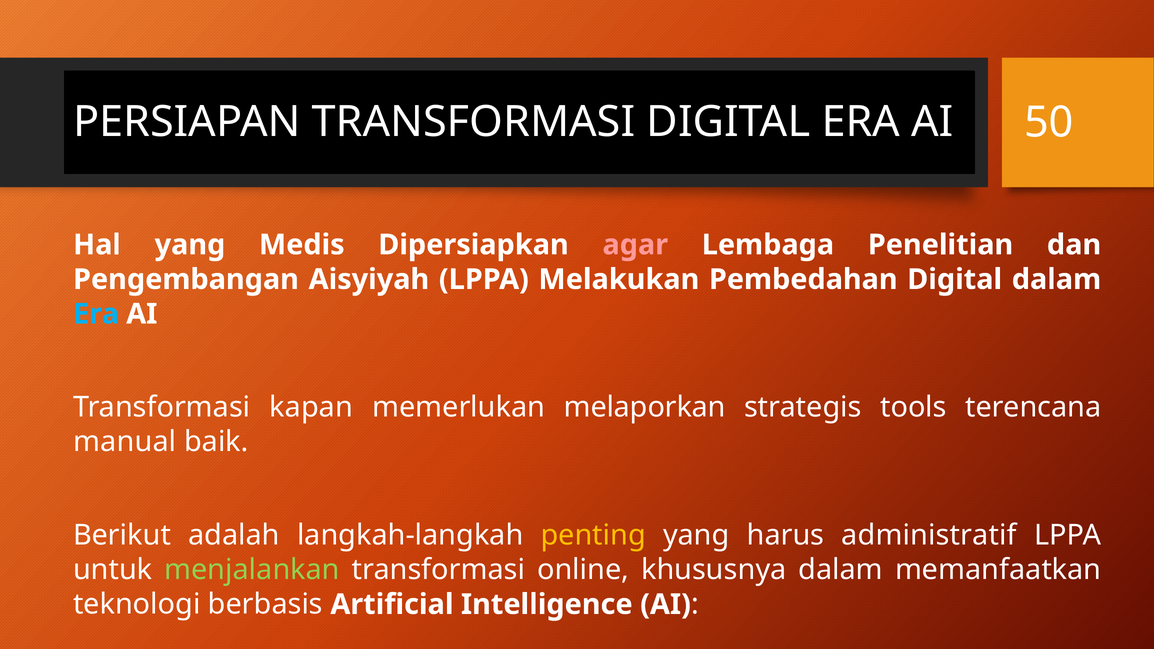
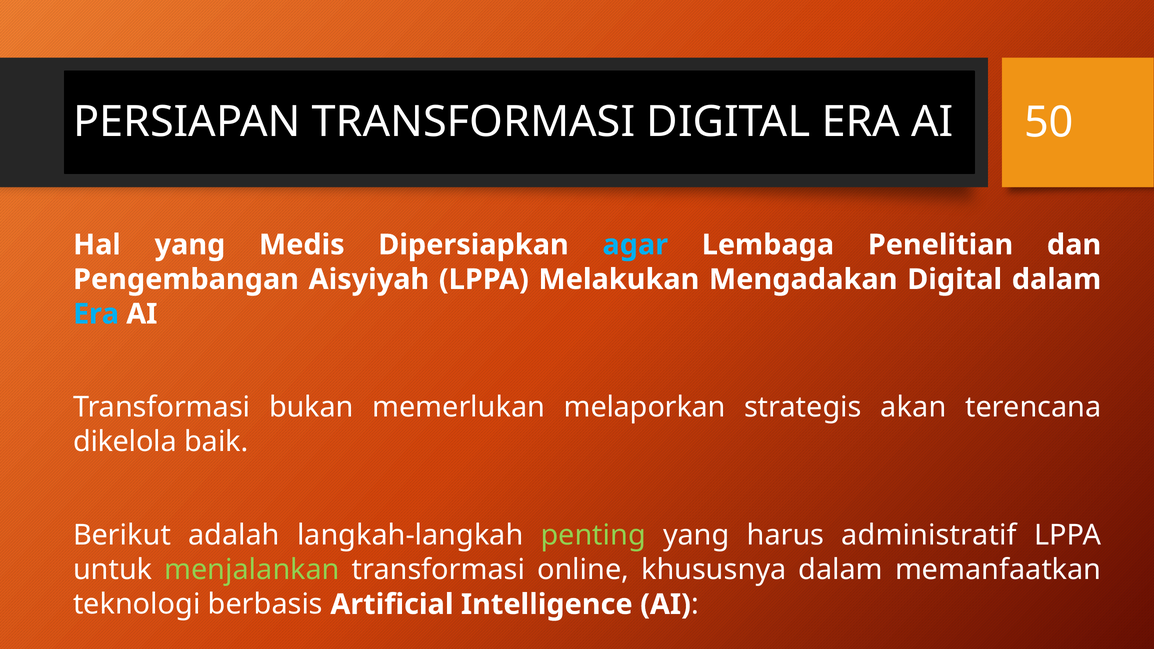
agar colour: pink -> light blue (635, 245)
Pembedahan: Pembedahan -> Mengadakan (803, 279)
kapan: kapan -> bukan (311, 407)
tools: tools -> akan (913, 407)
manual: manual -> dikelola (125, 442)
penting colour: yellow -> light green (593, 535)
